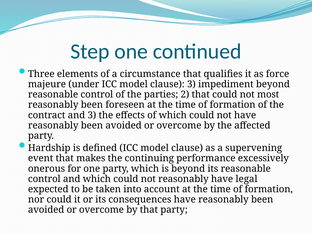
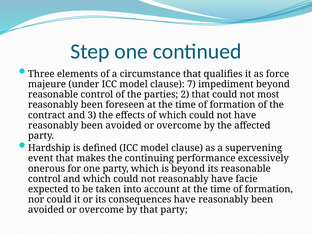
clause 3: 3 -> 7 (191, 84)
legal: legal -> facie (247, 179)
